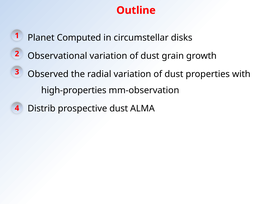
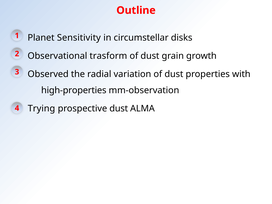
Computed: Computed -> Sensitivity (79, 38)
Observational variation: variation -> trasform (108, 56)
Distrib: Distrib -> Trying (41, 108)
